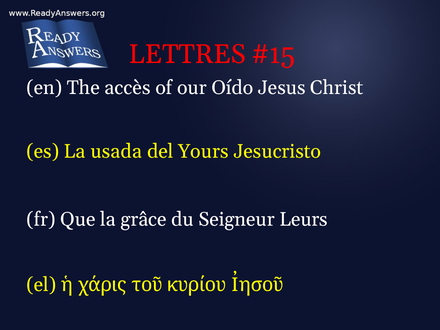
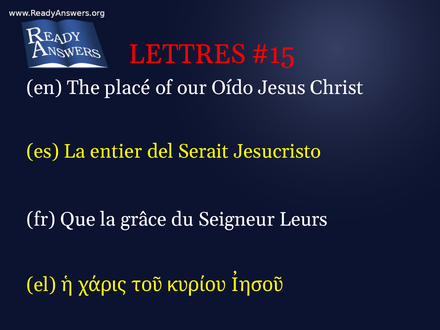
accès: accès -> placé (128, 88)
usada: usada -> entier (116, 151)
Yours: Yours -> Serait (203, 151)
